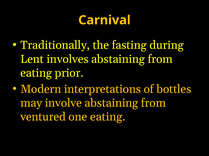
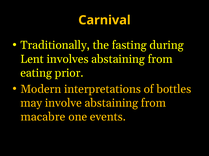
ventured: ventured -> macabre (43, 117)
one eating: eating -> events (108, 117)
